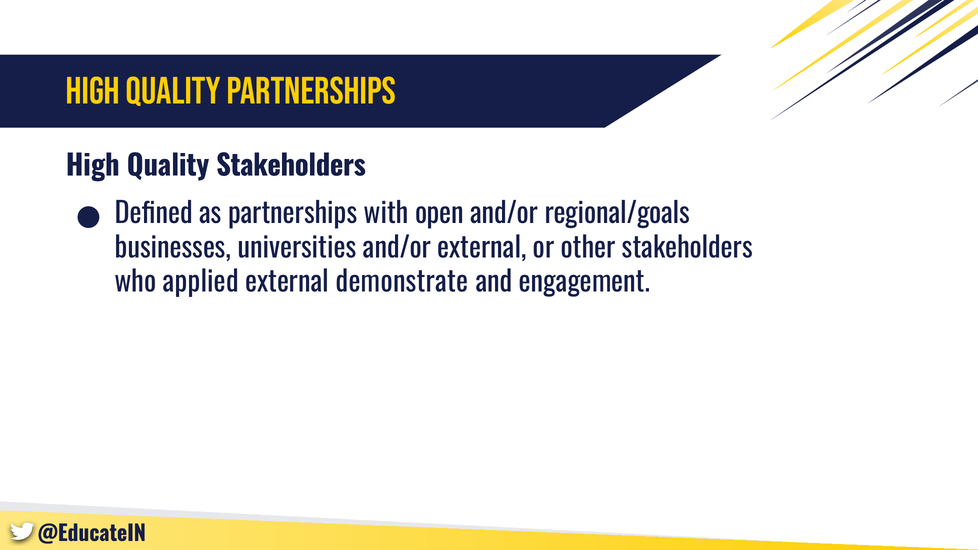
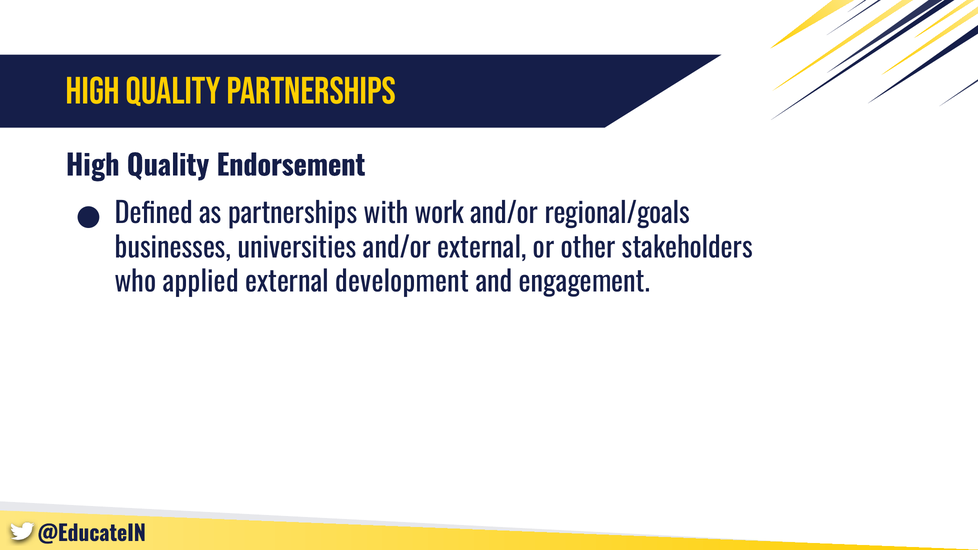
Quality Stakeholders: Stakeholders -> Endorsement (291, 166)
open: open -> work (439, 214)
demonstrate: demonstrate -> development (402, 283)
